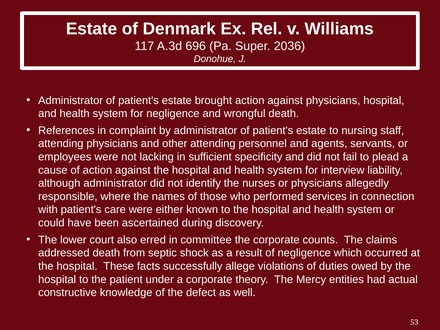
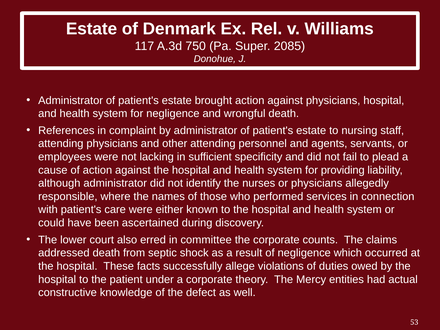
696: 696 -> 750 (196, 46)
2036: 2036 -> 2085 (289, 46)
interview: interview -> providing (343, 170)
